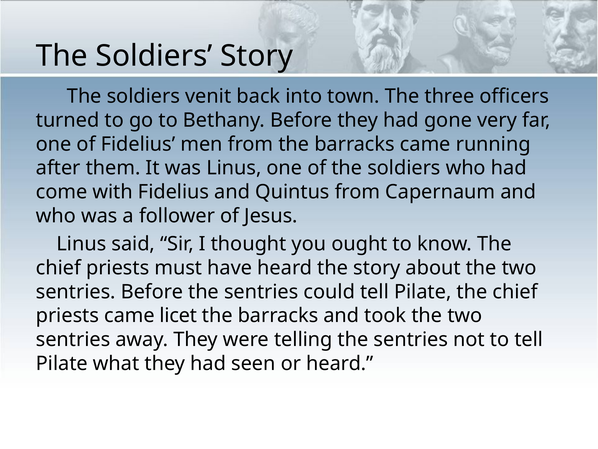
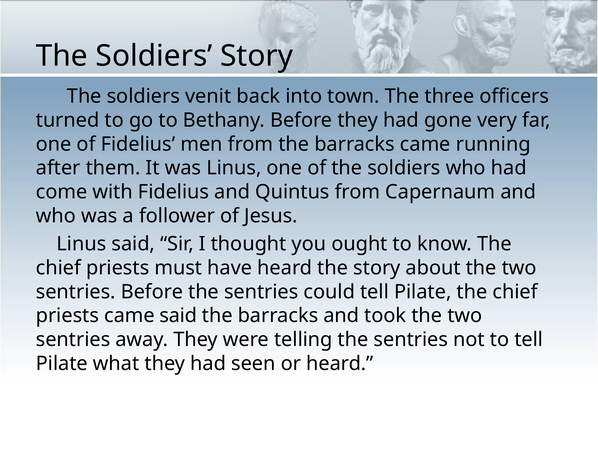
came licet: licet -> said (178, 315)
